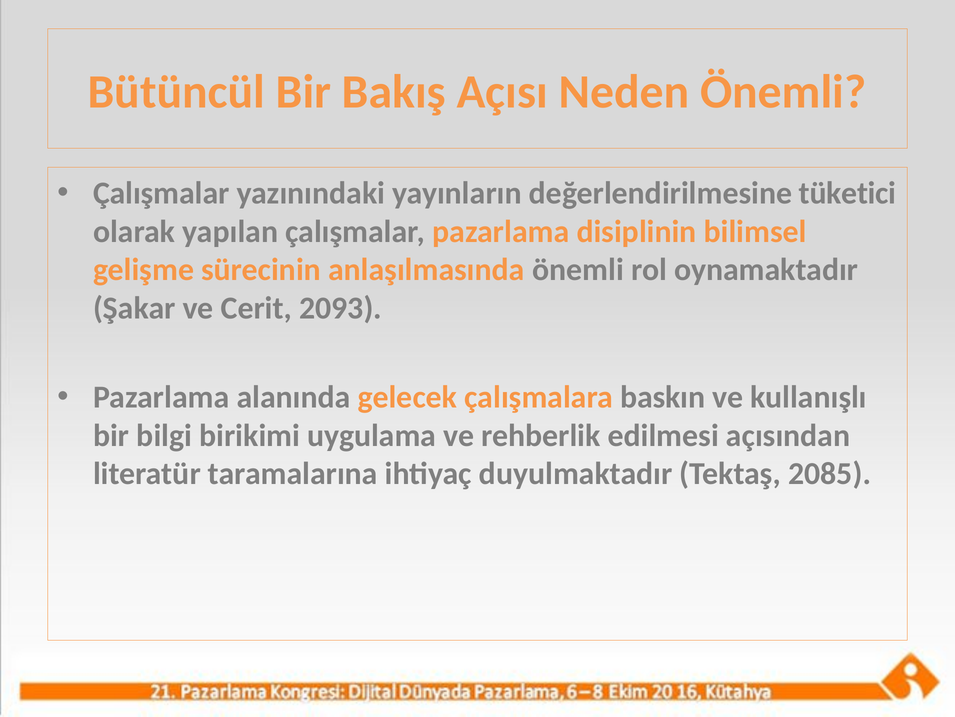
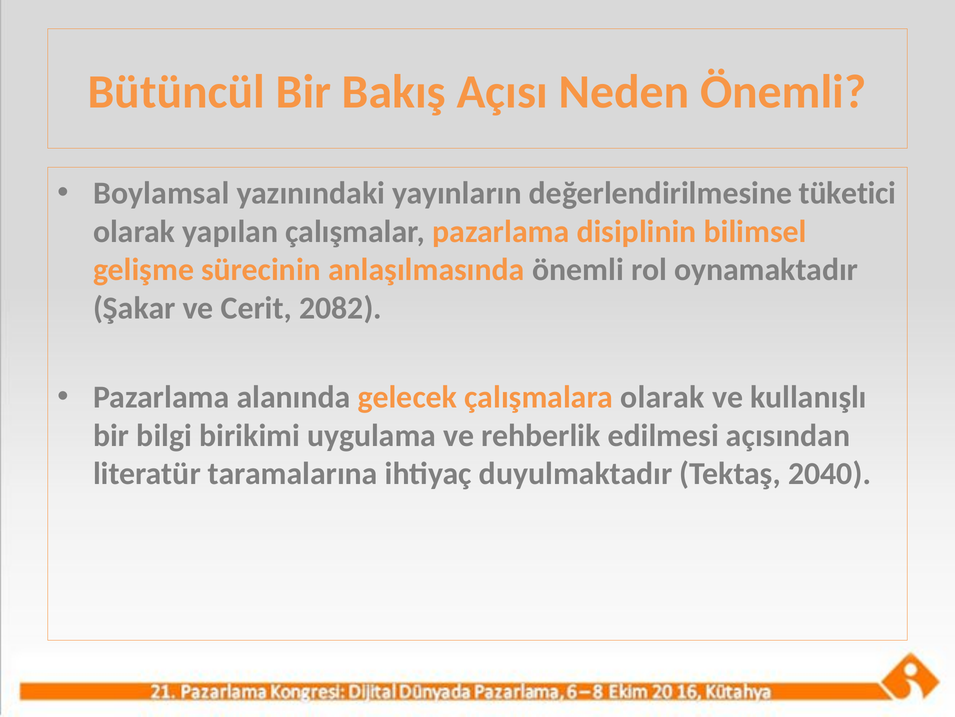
Çalışmalar: Çalışmalar -> Boylamsal (161, 193)
2093: 2093 -> 2082 (340, 308)
çalışmalara baskın: baskın -> olarak (662, 397)
2085: 2085 -> 2040 (830, 473)
